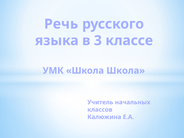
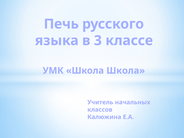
Речь: Речь -> Печь (61, 24)
